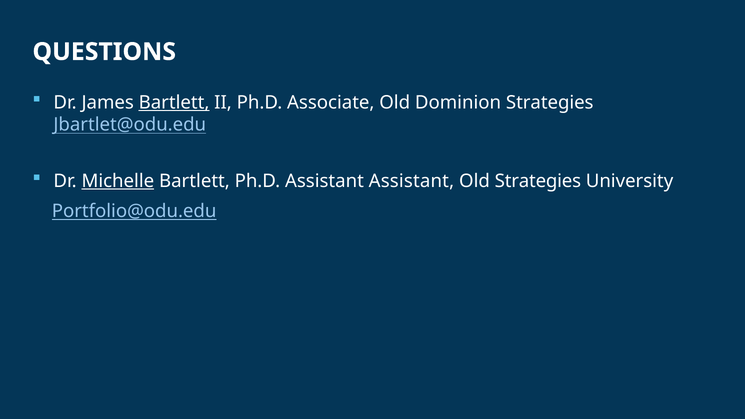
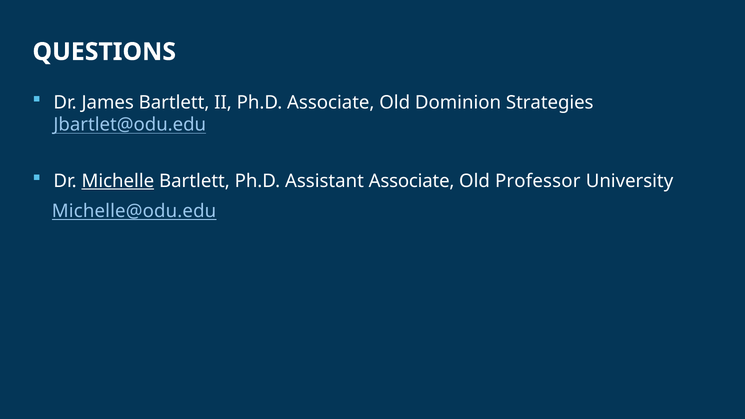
Bartlett underline: present -> none (174, 102)
Assistant Assistant: Assistant -> Associate (412, 181)
Old Strategies: Strategies -> Professor (538, 181)
Portfolio@odu.edu: Portfolio@odu.edu -> Michelle@odu.edu (134, 211)
